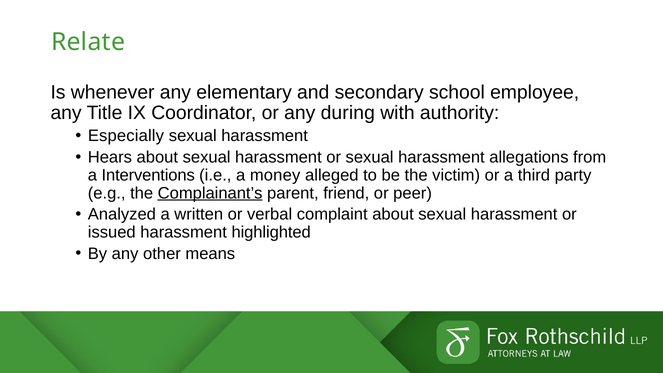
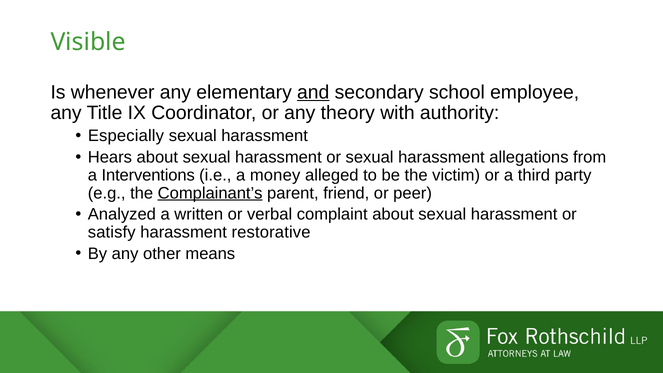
Relate: Relate -> Visible (88, 42)
and underline: none -> present (313, 92)
during: during -> theory (348, 113)
issued: issued -> satisfy (112, 232)
highlighted: highlighted -> restorative (271, 232)
